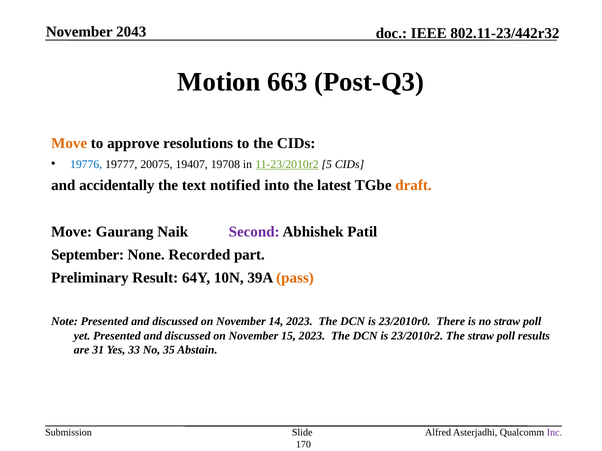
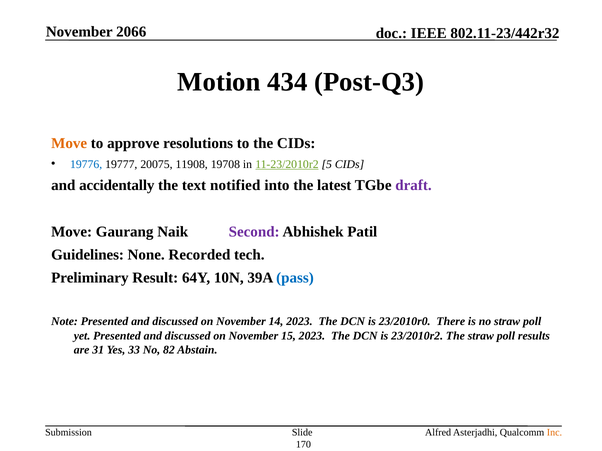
2043: 2043 -> 2066 (131, 32)
663: 663 -> 434 (287, 82)
19407: 19407 -> 11908 (192, 164)
draft colour: orange -> purple (414, 186)
September: September -> Guidelines (88, 255)
part: part -> tech (249, 255)
pass colour: orange -> blue (295, 278)
35: 35 -> 82 (169, 350)
Inc colour: purple -> orange (554, 433)
